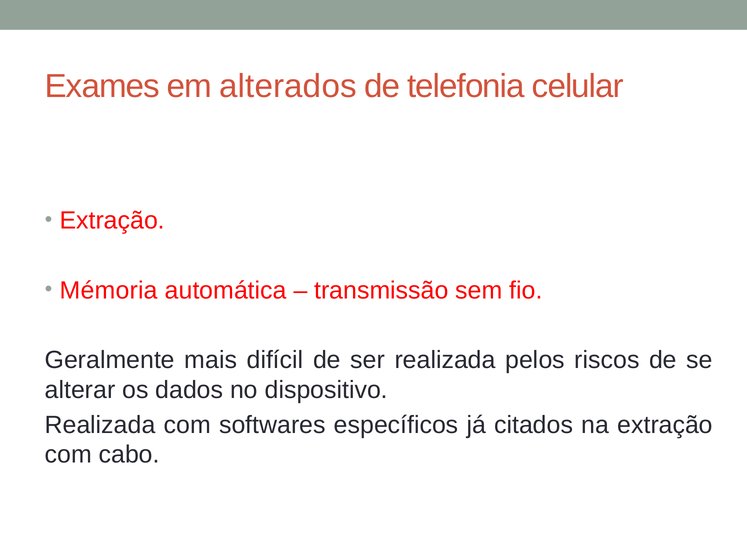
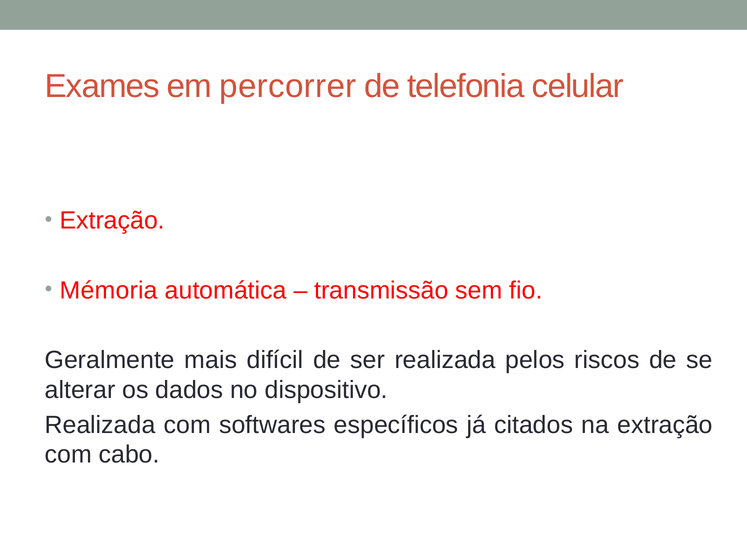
alterados: alterados -> percorrer (288, 86)
